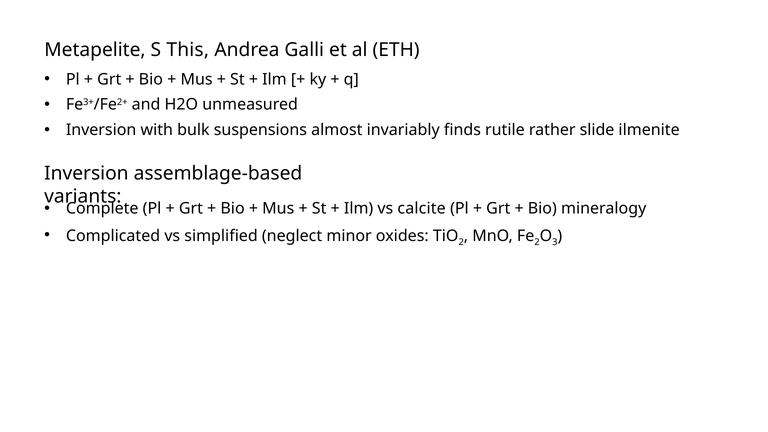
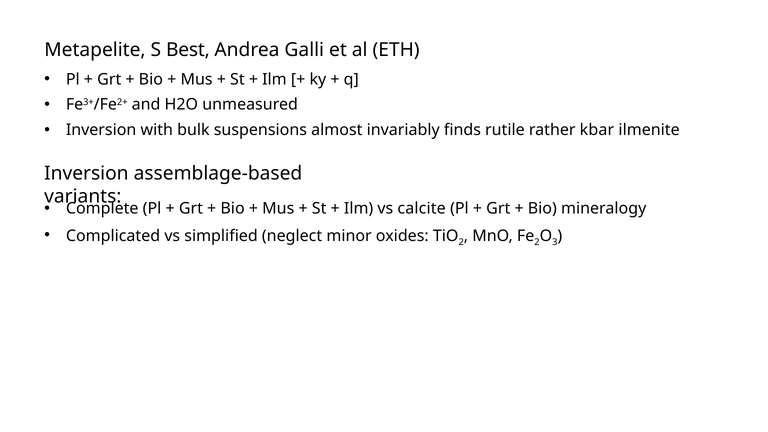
This: This -> Best (188, 50)
slide: slide -> kbar (597, 130)
